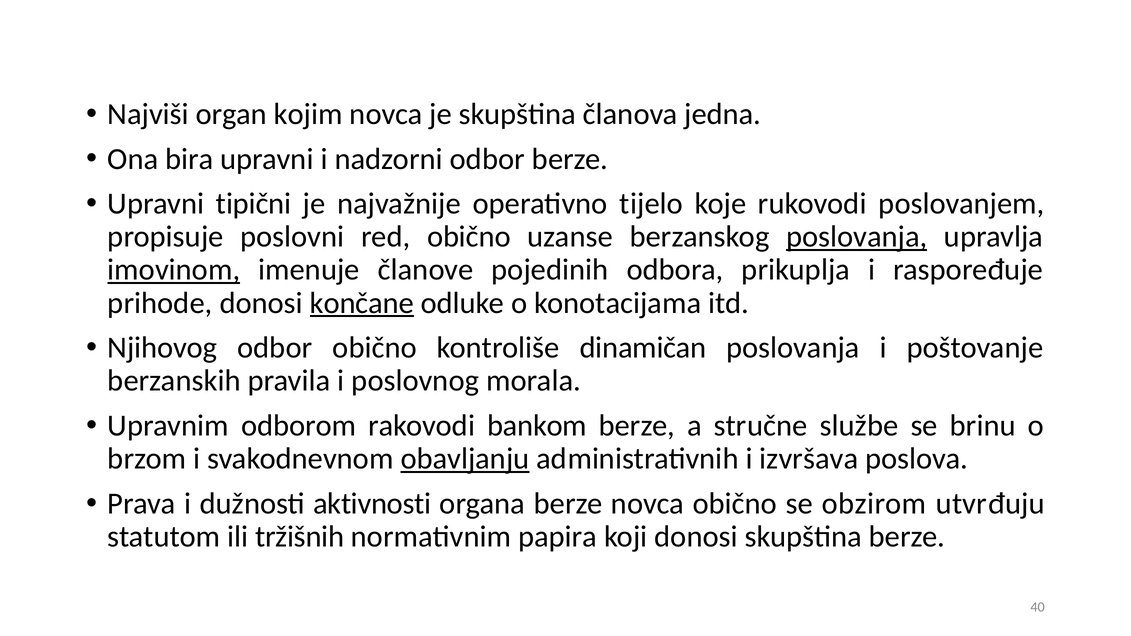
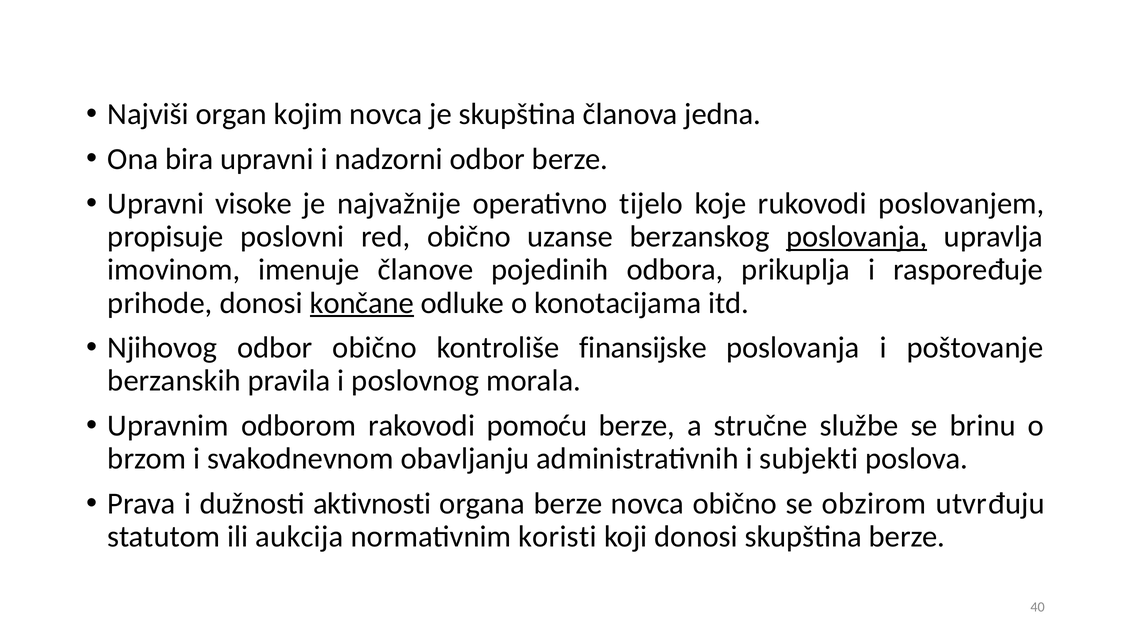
tipični: tipični -> visoke (254, 204)
imovinom underline: present -> none (174, 270)
dinamičan: dinamičan -> finansijske (643, 348)
bankom: bankom -> pomoću (537, 426)
obavljanju underline: present -> none (465, 459)
izvršava: izvršava -> subjekti (809, 459)
tržišnih: tržišnih -> aukcija (299, 537)
papira: papira -> koristi (557, 537)
